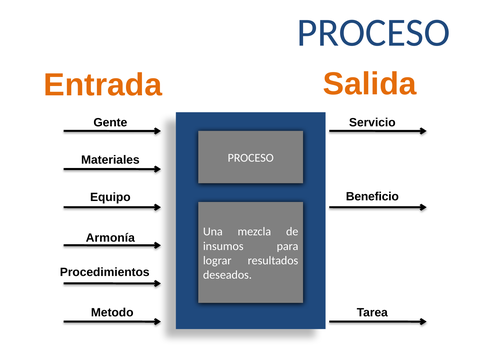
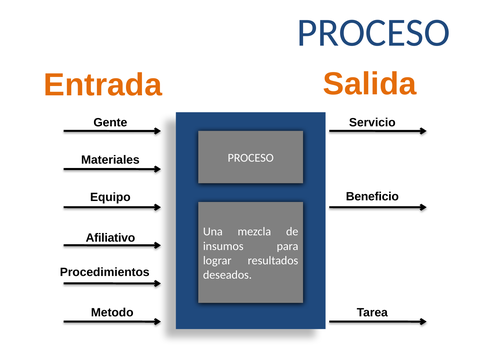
Armonía: Armonía -> Afiliativo (110, 238)
